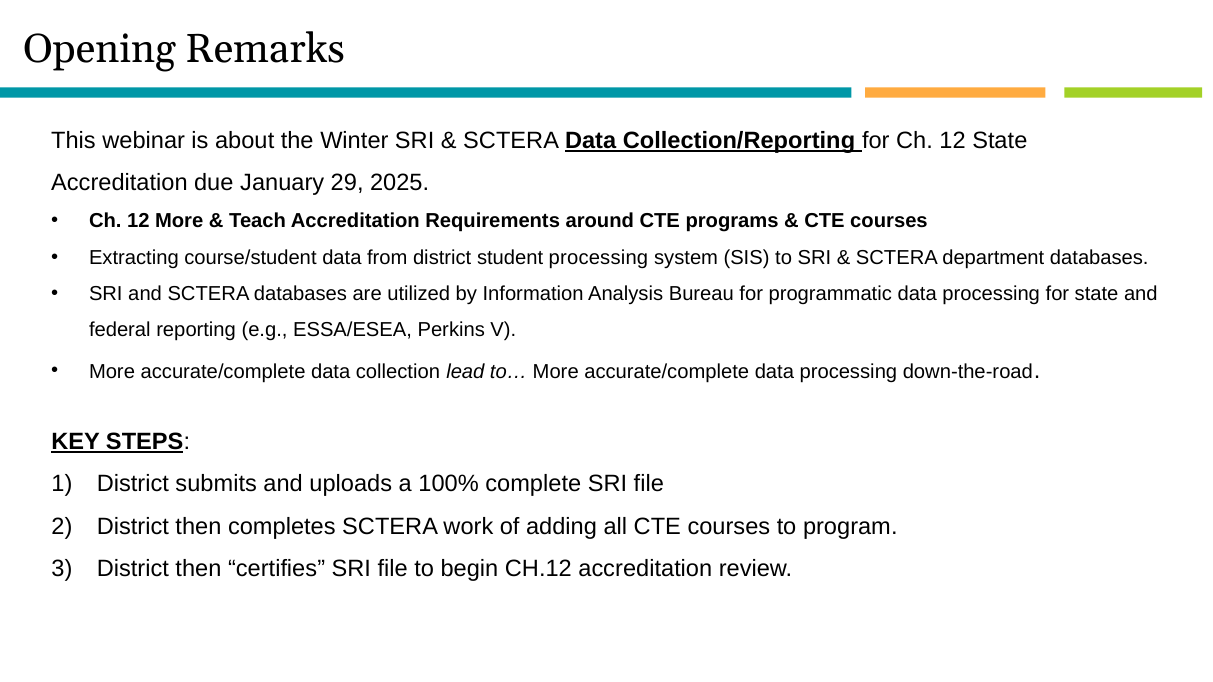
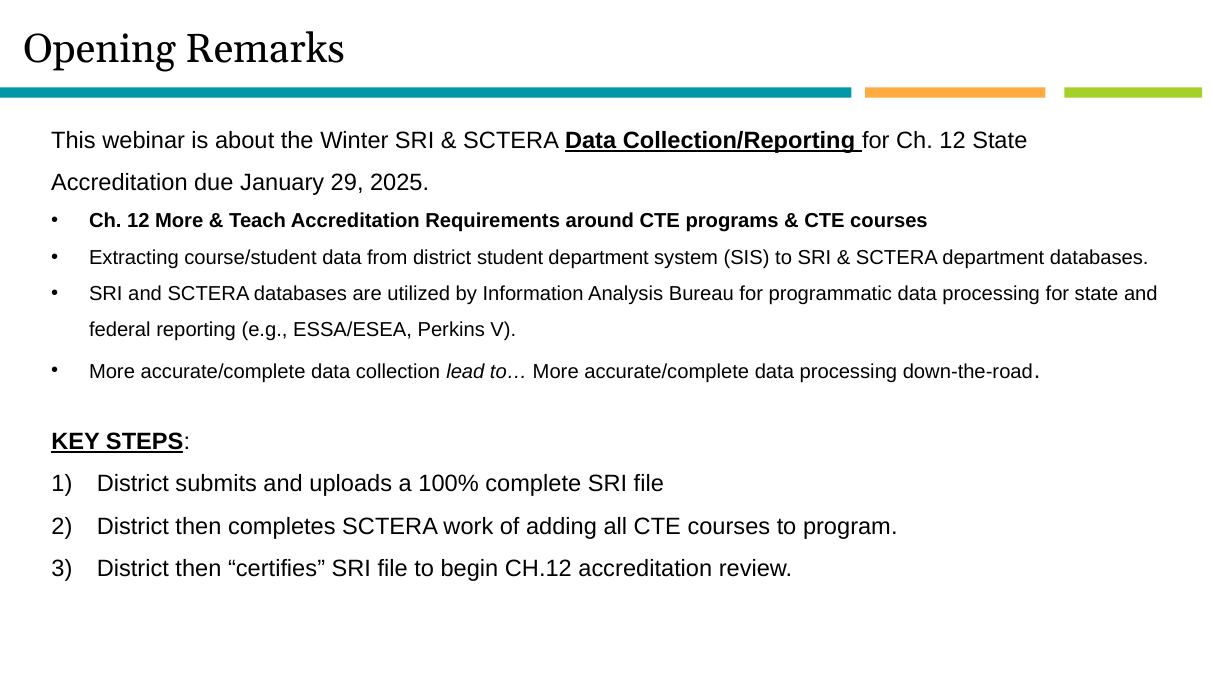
student processing: processing -> department (599, 258)
